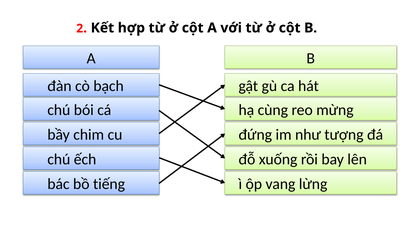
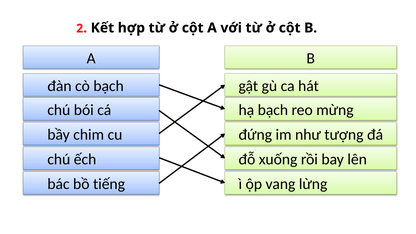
hạ cùng: cùng -> bạch (273, 110)
